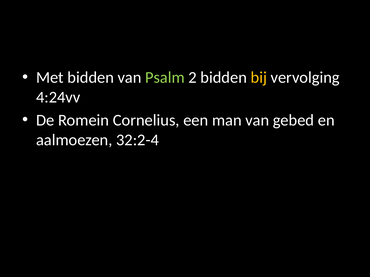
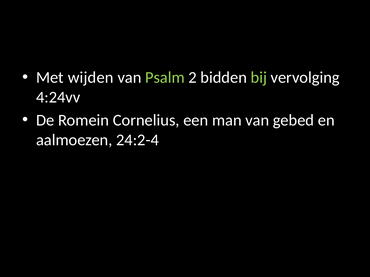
Met bidden: bidden -> wijden (91, 78)
bij colour: yellow -> light green (259, 78)
32:2-4: 32:2-4 -> 24:2-4 (138, 140)
